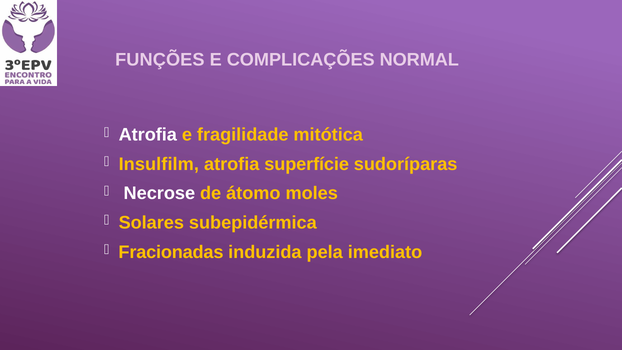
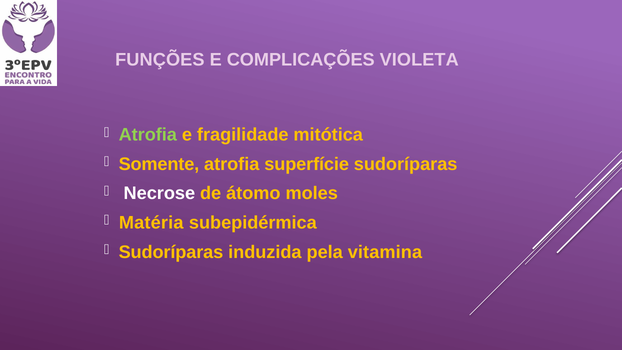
NORMAL: NORMAL -> VIOLETA (419, 60)
Atrofia colour: white -> light green (148, 135)
Insulfilm: Insulfilm -> Somente (159, 164)
Solares: Solares -> Matéria (151, 223)
Fracionadas: Fracionadas -> Sudoríparas (171, 252)
imediato: imediato -> vitamina (385, 252)
